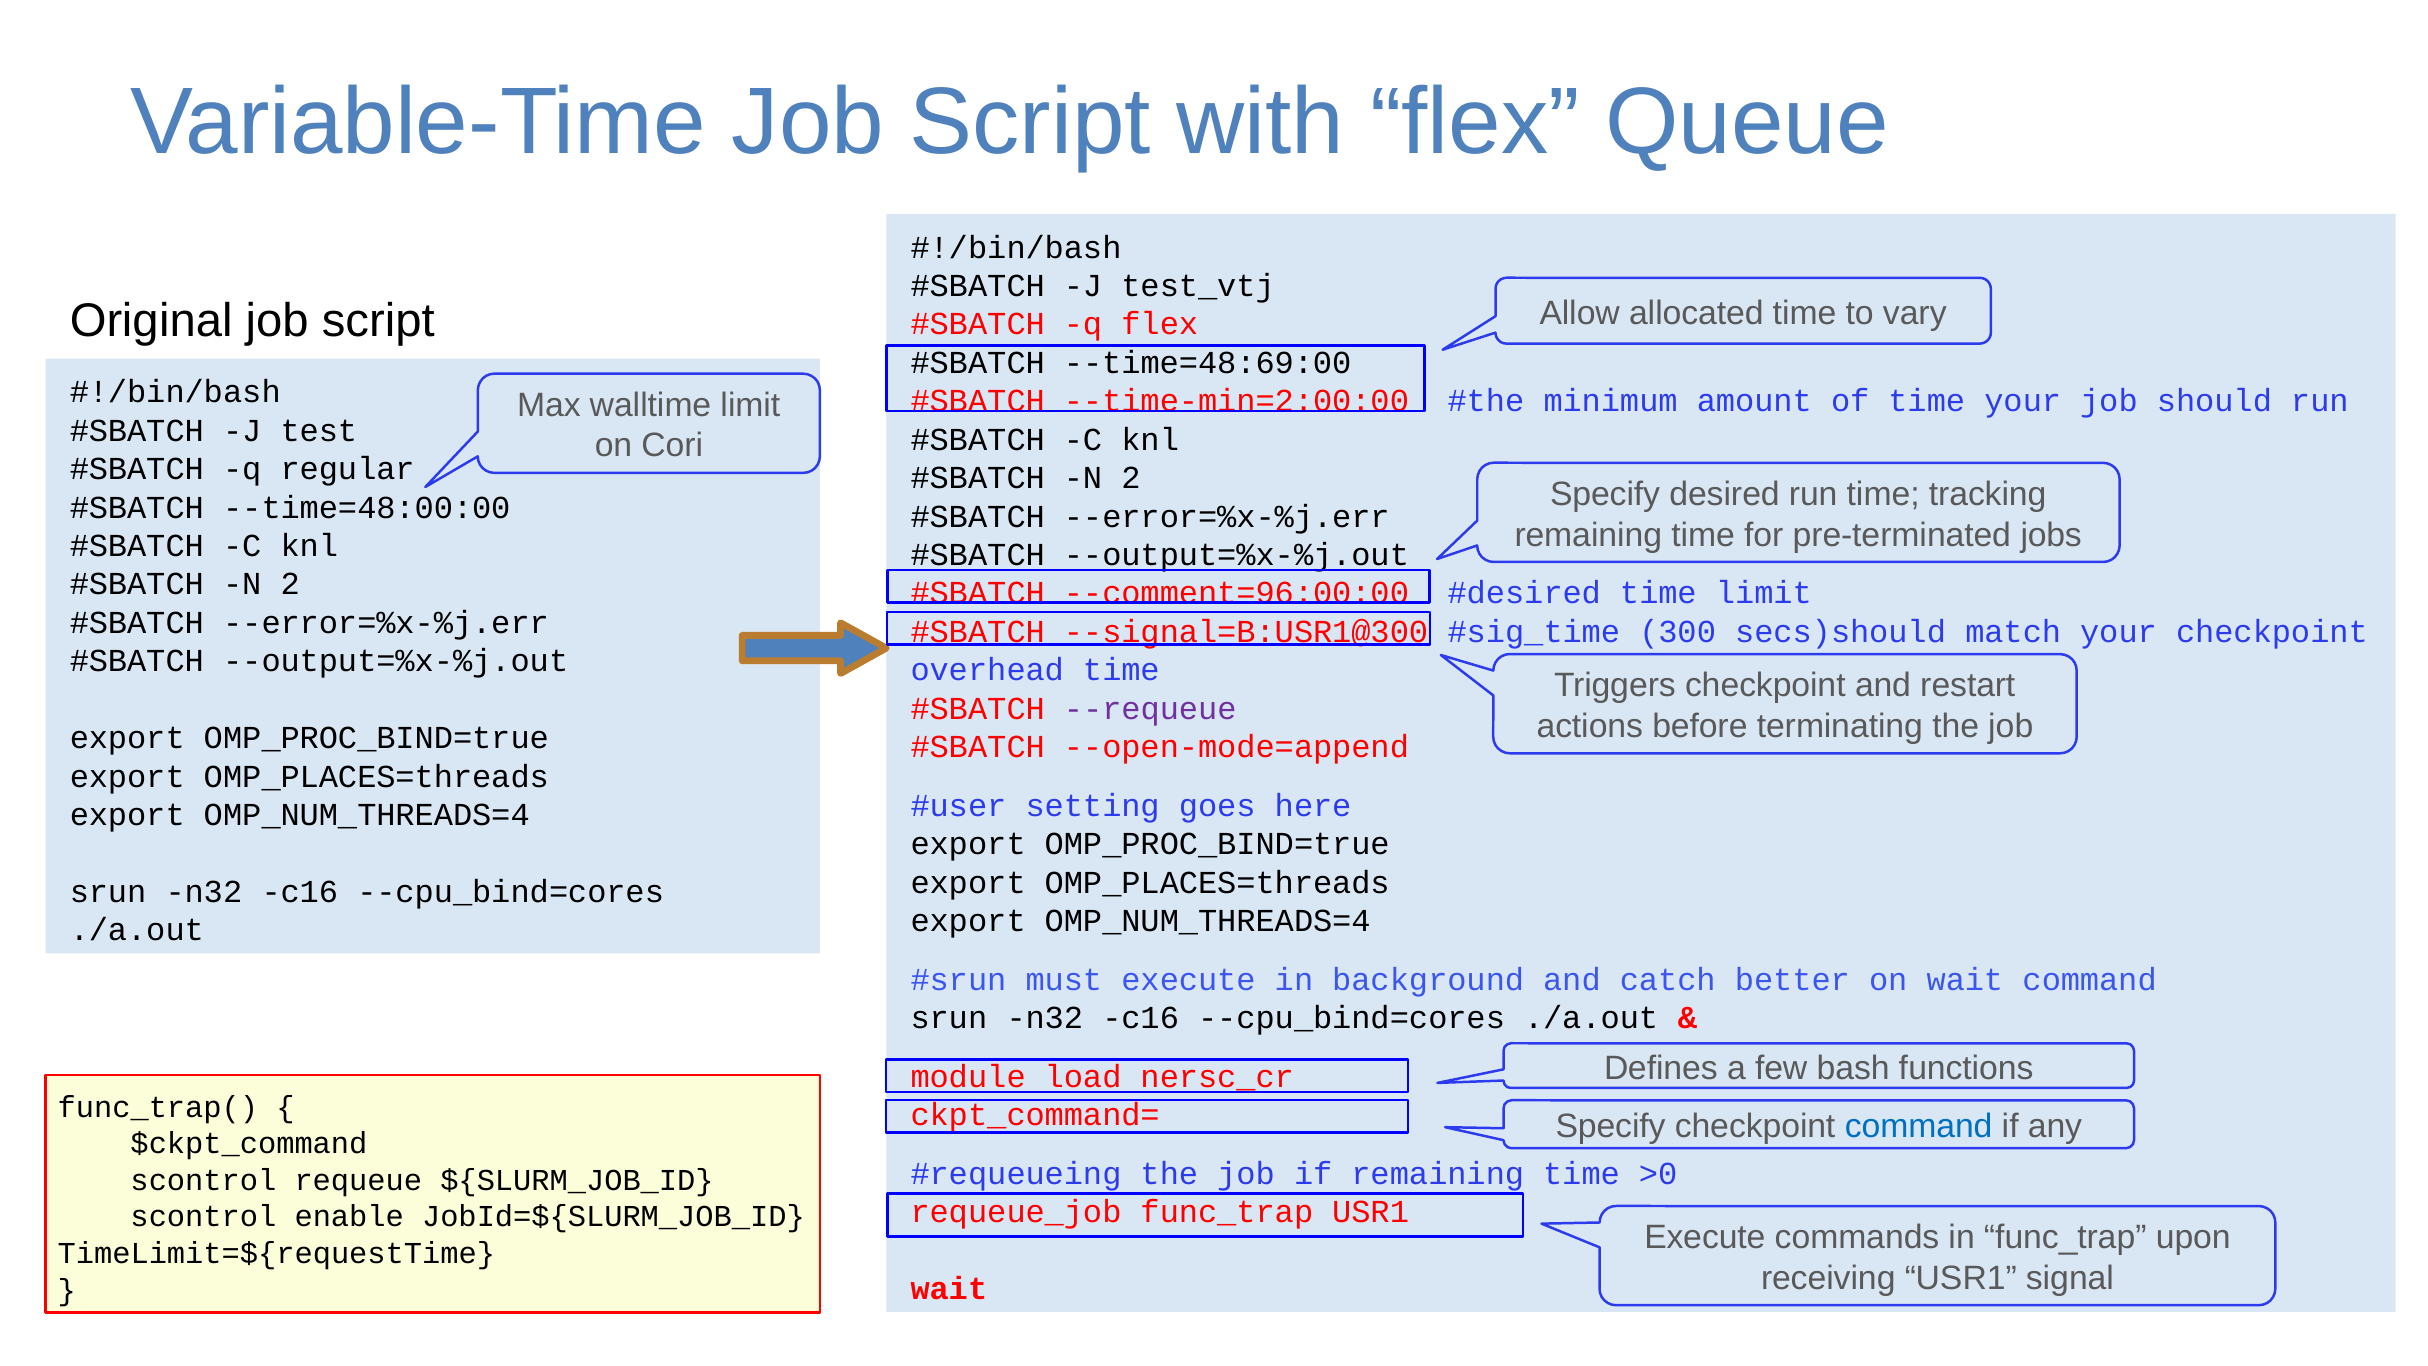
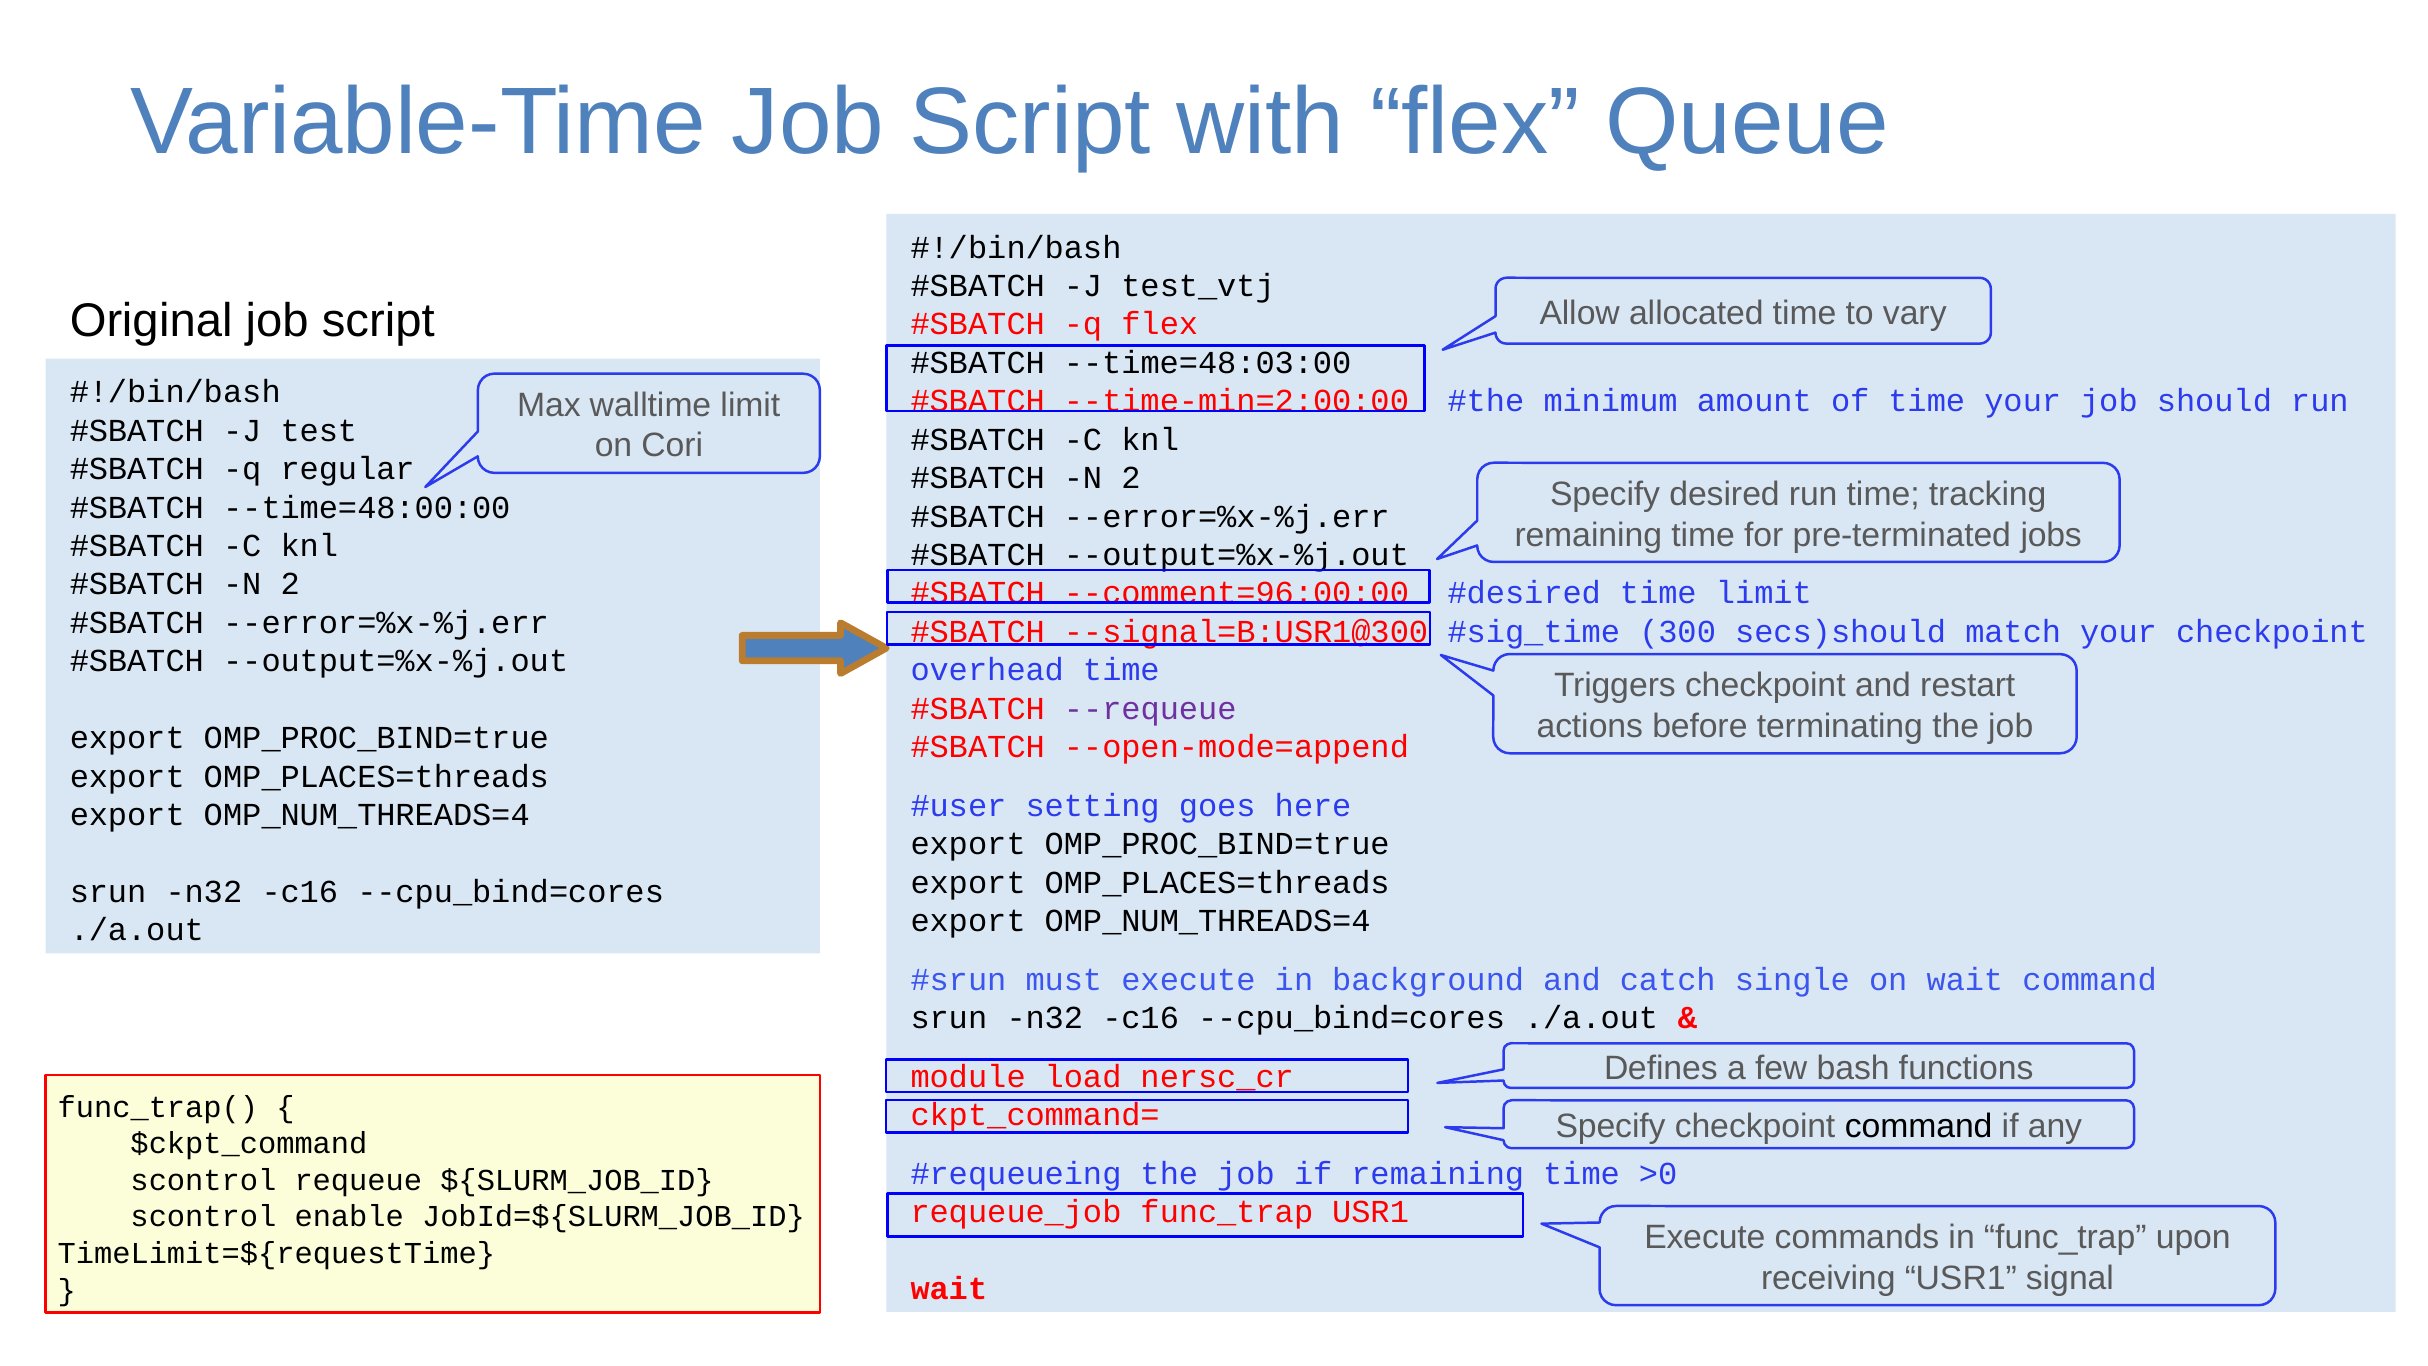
--time=48:69:00: --time=48:69:00 -> --time=48:03:00 (1208, 363)
better: better -> single (1792, 979)
command colour: blue -> black (1919, 1126)
